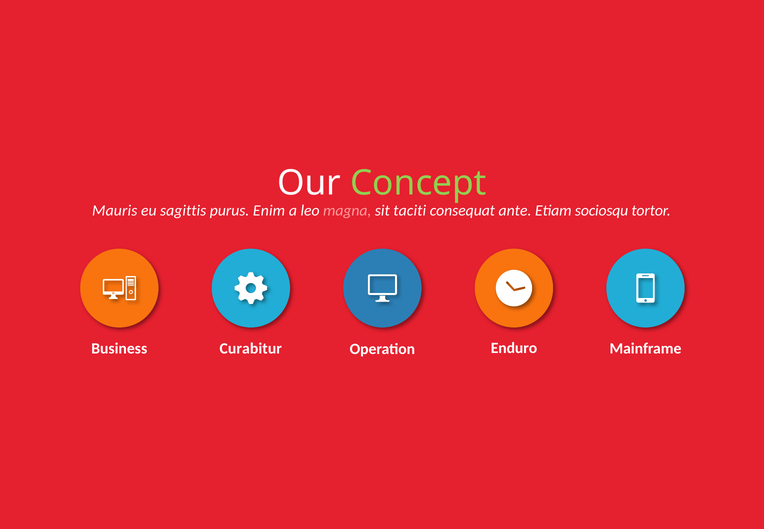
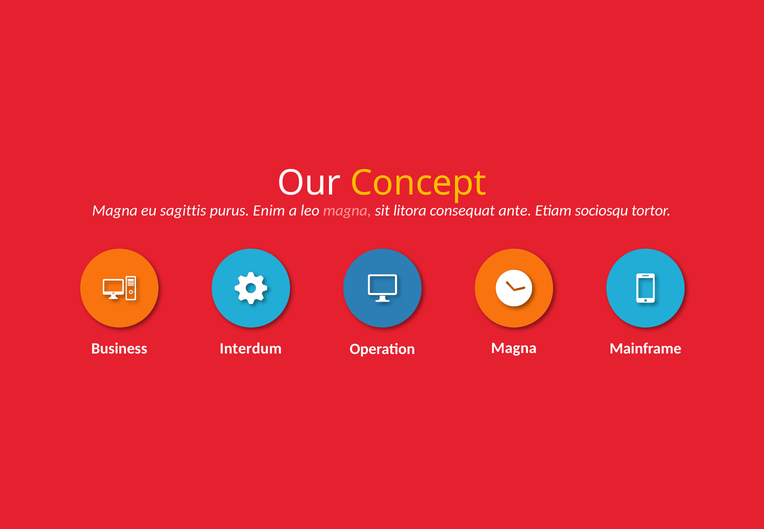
Concept colour: light green -> yellow (418, 183)
Mauris: Mauris -> Magna (115, 211)
taciti: taciti -> litora (410, 211)
Curabitur: Curabitur -> Interdum (251, 349)
Operation Enduro: Enduro -> Magna (514, 348)
